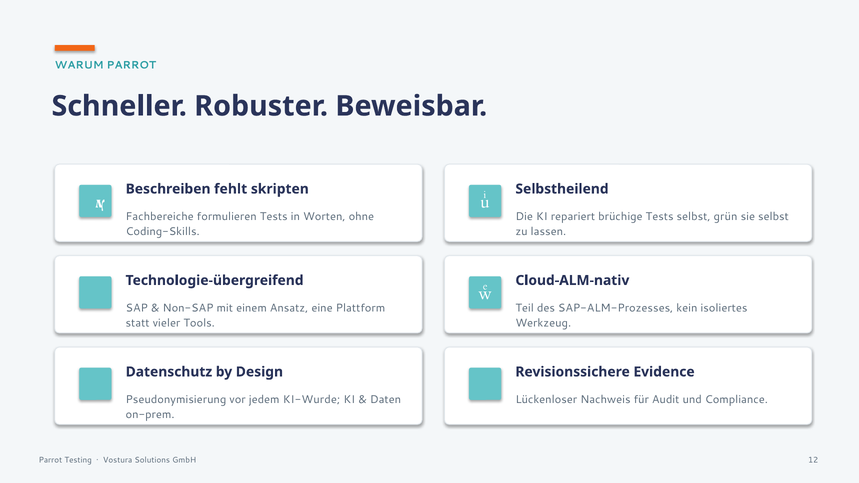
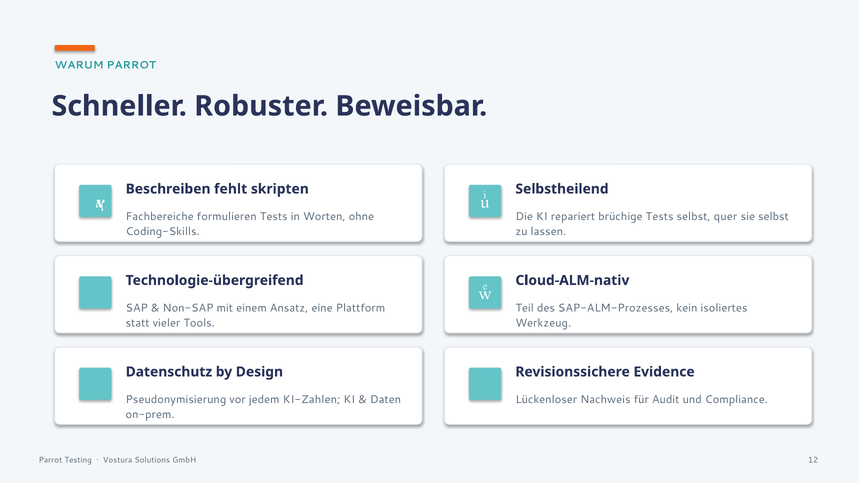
grün: grün -> quer (726, 217)
KI-Wurde: KI-Wurde -> KI-Zahlen (311, 400)
